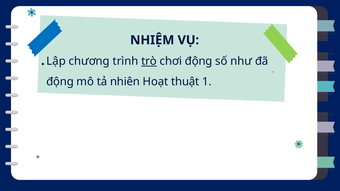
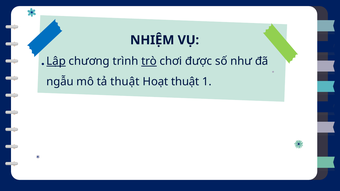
Lập underline: none -> present (56, 61)
chơi động: động -> được (199, 61)
động: động -> ngẫu (60, 82)
tả nhiên: nhiên -> thuật (125, 82)
